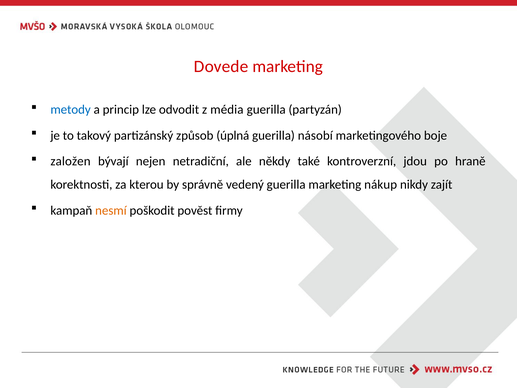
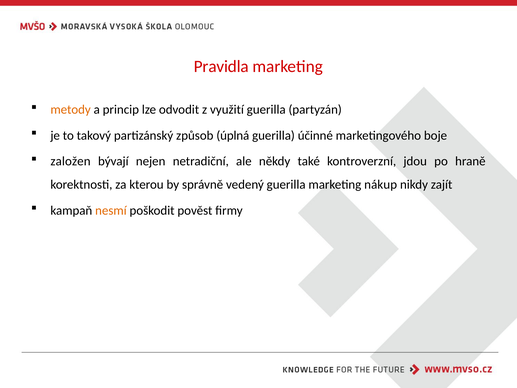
Dovede: Dovede -> Pravidla (221, 67)
metody colour: blue -> orange (71, 109)
média: média -> využití (227, 109)
násobí: násobí -> účinné (315, 135)
